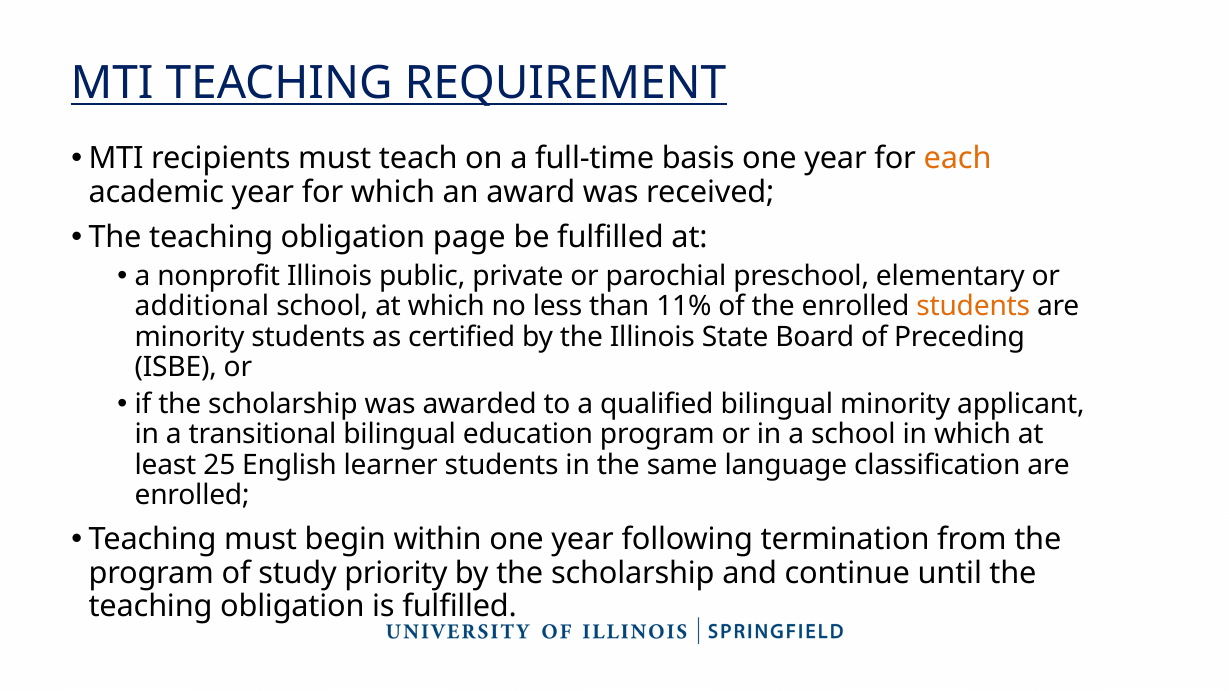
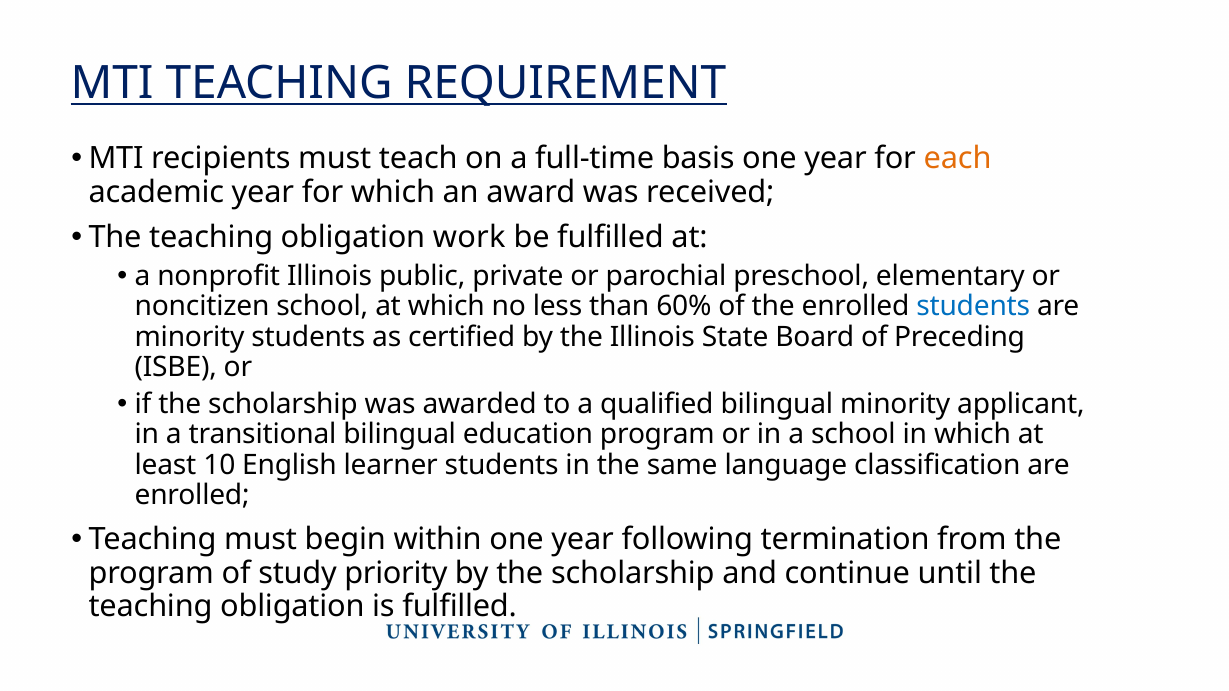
page: page -> work (469, 238)
additional: additional -> noncitizen (202, 306)
11%: 11% -> 60% (684, 306)
students colour: orange -> blue (973, 306)
25: 25 -> 10 (219, 465)
